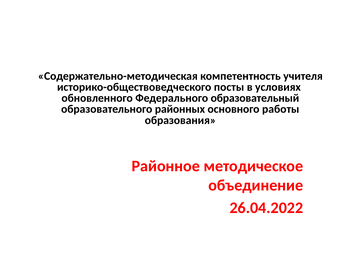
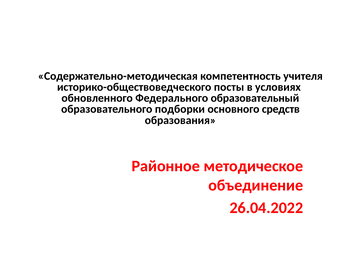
районных: районных -> подборки (180, 109)
работы: работы -> средств (281, 109)
